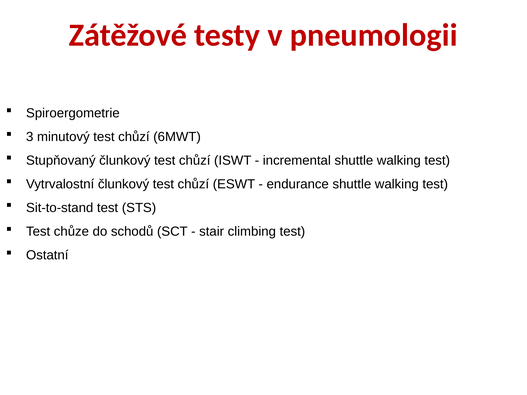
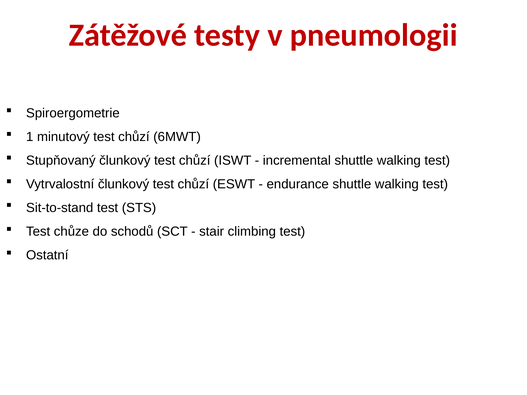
3: 3 -> 1 (30, 137)
